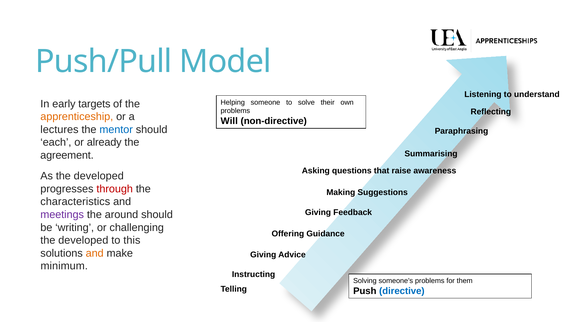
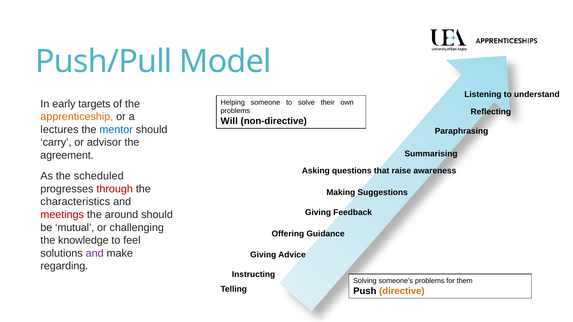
each: each -> carry (56, 143)
already: already -> advisor (104, 143)
As the developed: developed -> scheduled (99, 176)
meetings colour: purple -> red (62, 215)
writing: writing -> mutual (75, 228)
developed: developed -> knowledge (83, 241)
this: this -> feel (132, 241)
and colour: orange -> purple (95, 253)
minimum: minimum -> regarding (64, 266)
directive colour: blue -> orange (402, 291)
